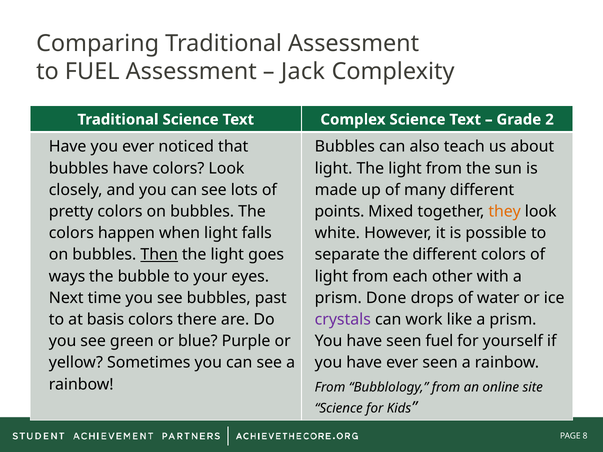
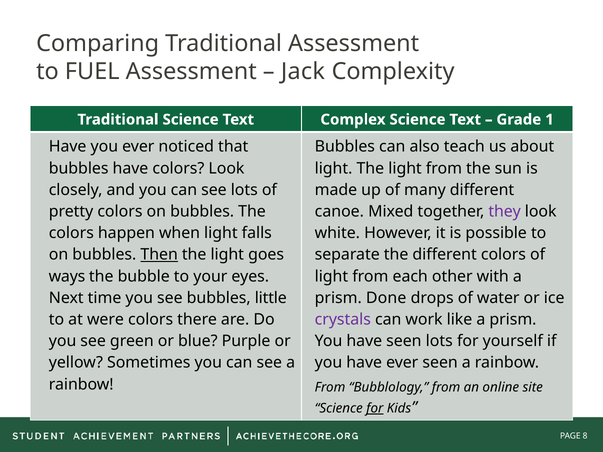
2: 2 -> 1 (550, 120)
points: points -> canoe (339, 212)
they colour: orange -> purple (505, 212)
past: past -> little (271, 298)
basis: basis -> were (105, 320)
seen fuel: fuel -> lots (439, 341)
for underline: none -> present (375, 409)
